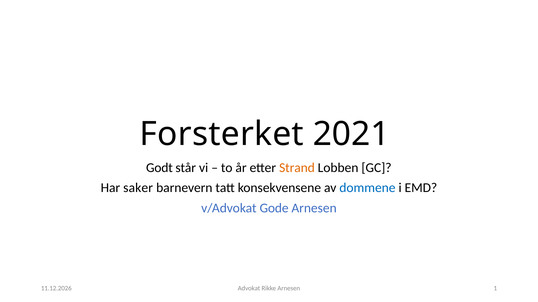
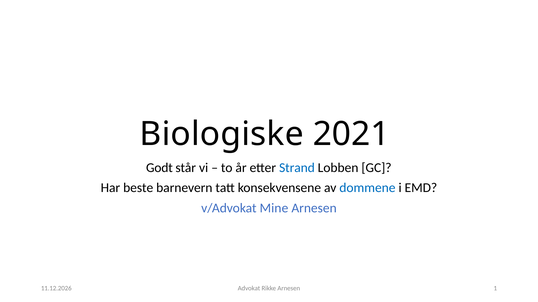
Forsterket: Forsterket -> Biologiske (222, 134)
Strand colour: orange -> blue (297, 168)
saker: saker -> beste (138, 188)
Gode: Gode -> Mine (274, 208)
